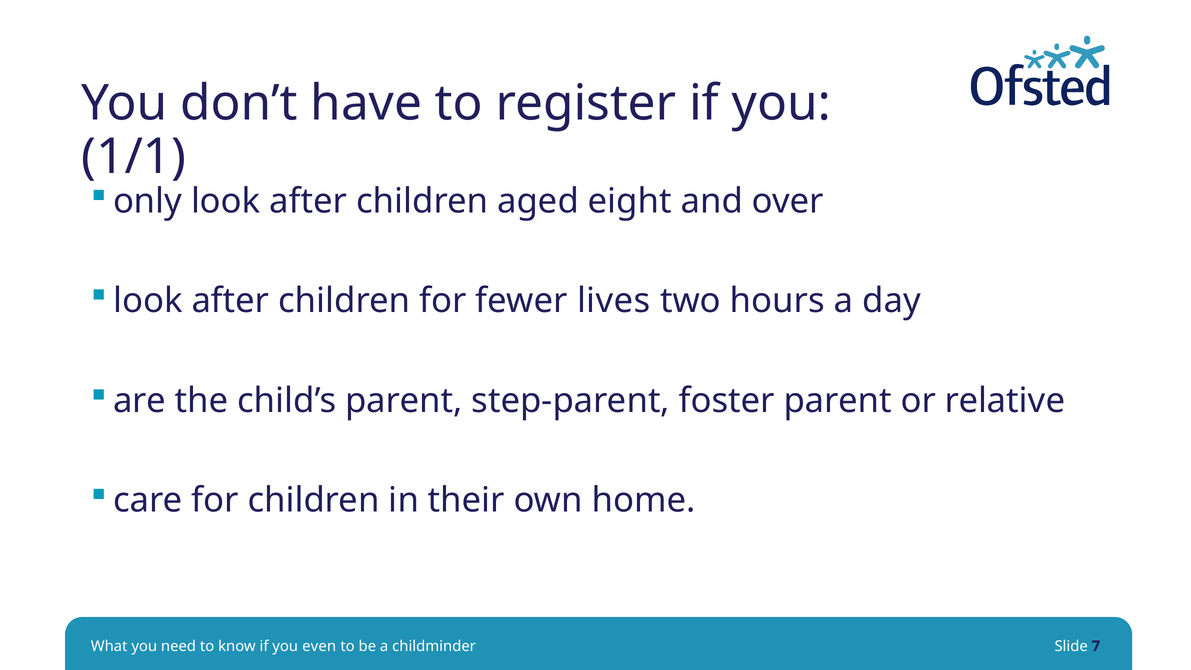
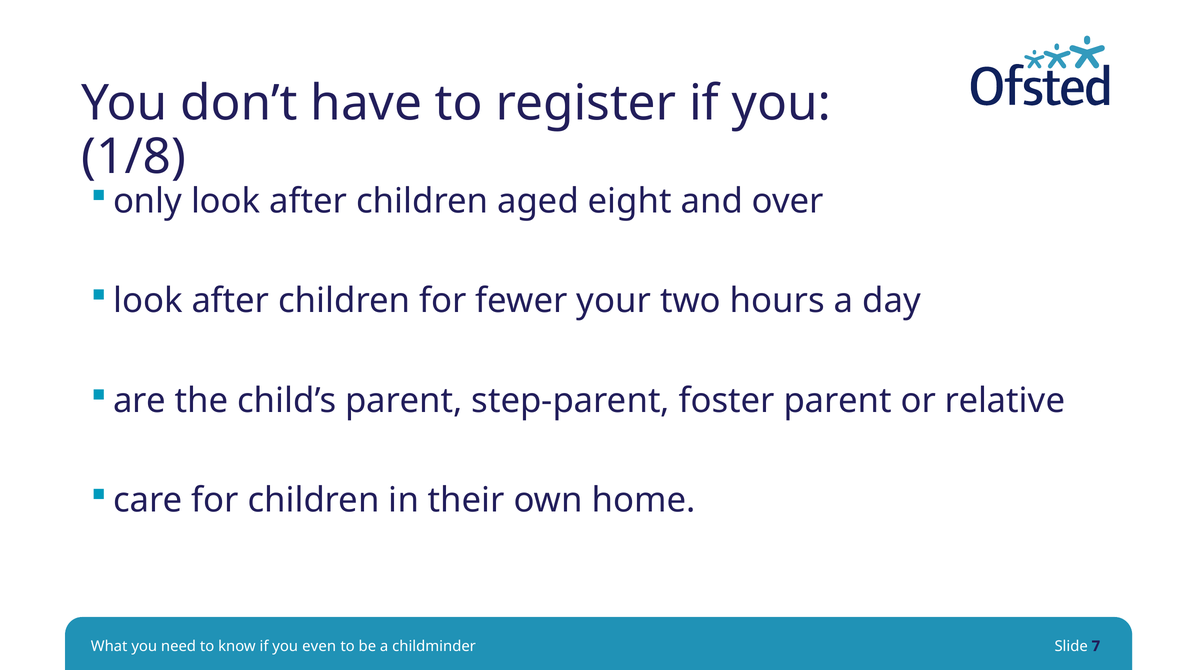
1/1: 1/1 -> 1/8 (134, 157)
lives: lives -> your (614, 301)
